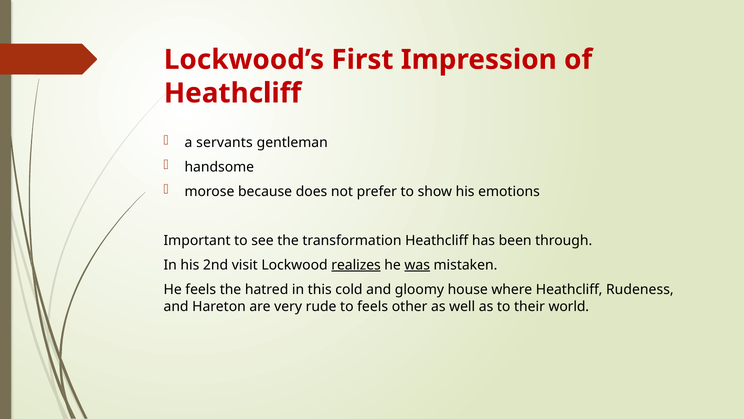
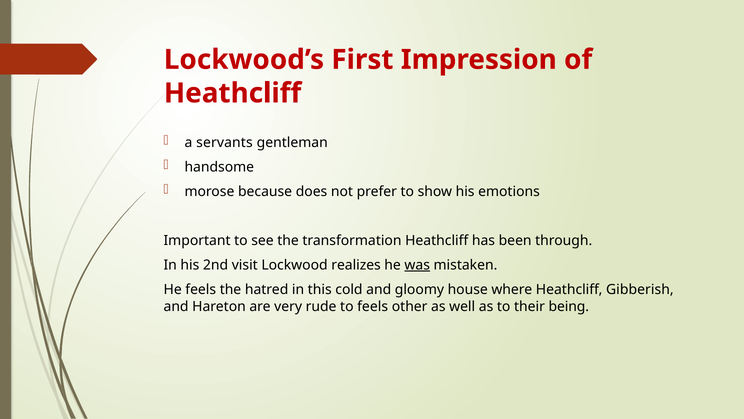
realizes underline: present -> none (356, 265)
Rudeness: Rudeness -> Gibberish (640, 289)
world: world -> being (569, 306)
